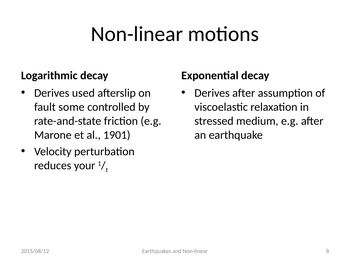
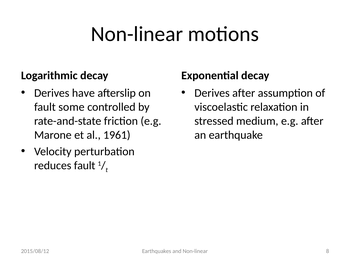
used: used -> have (83, 93)
1901: 1901 -> 1961 (117, 135)
reduces your: your -> fault (85, 165)
